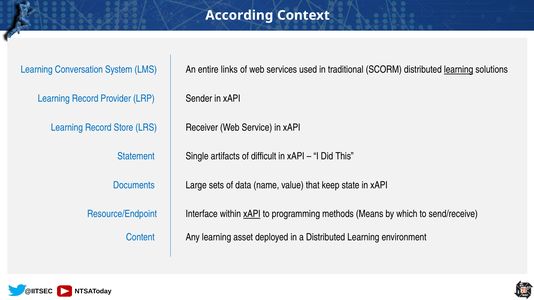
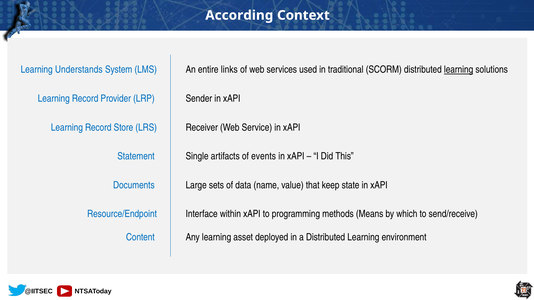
Conversation: Conversation -> Understands (79, 70)
difficult: difficult -> events (264, 156)
xAPI underline: present -> none (252, 214)
